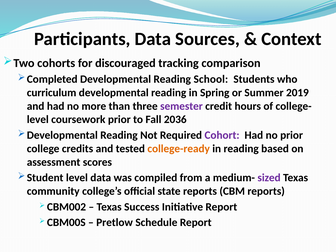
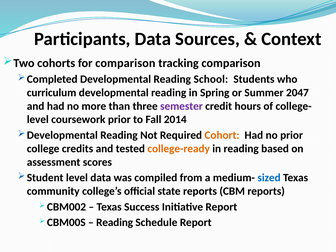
for discouraged: discouraged -> comparison (125, 63)
2019: 2019 -> 2047 (297, 93)
2036: 2036 -> 2014 (175, 120)
Cohort colour: purple -> orange (222, 135)
sized colour: purple -> blue (269, 178)
Pretlow: Pretlow -> Reading (115, 223)
